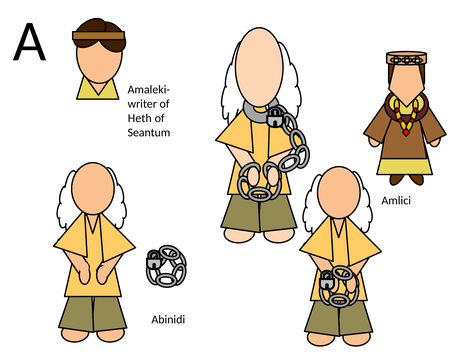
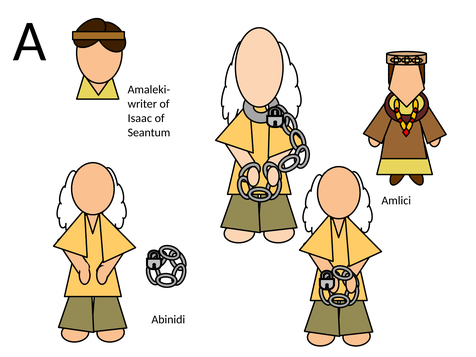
Heth: Heth -> Isaac (140, 118)
